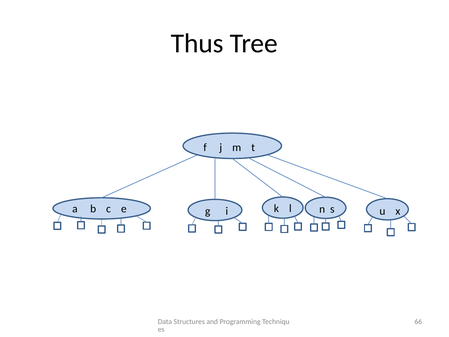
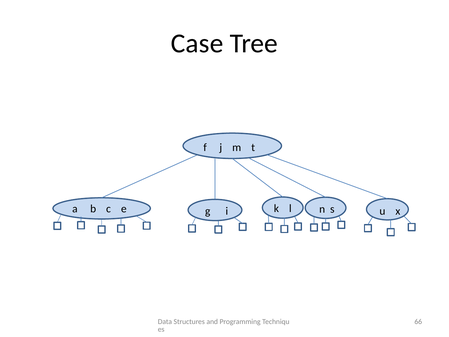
Thus: Thus -> Case (197, 43)
